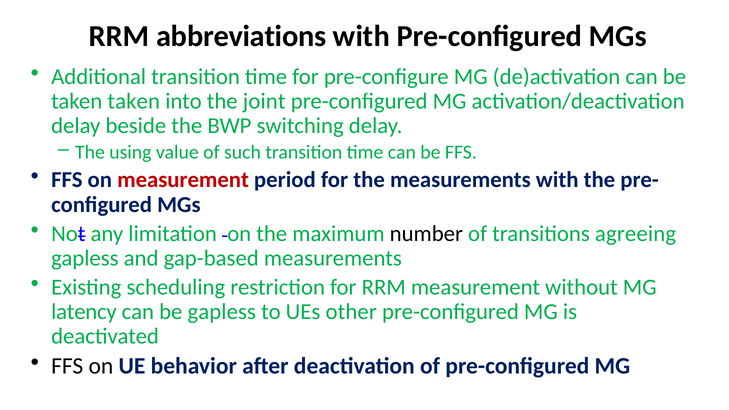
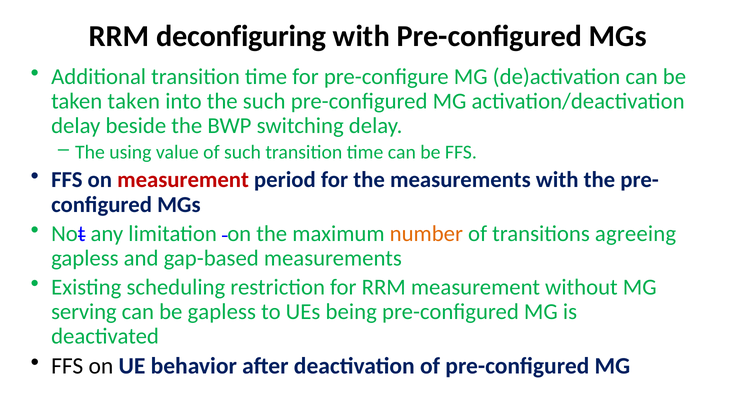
abbreviations: abbreviations -> deconfiguring (241, 36)
the joint: joint -> such (264, 101)
number colour: black -> orange (426, 234)
latency: latency -> serving (84, 312)
other: other -> being (351, 312)
